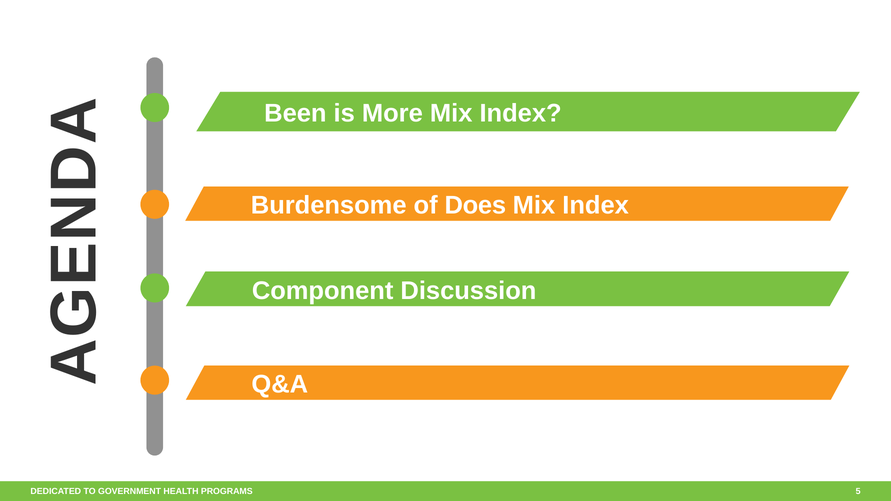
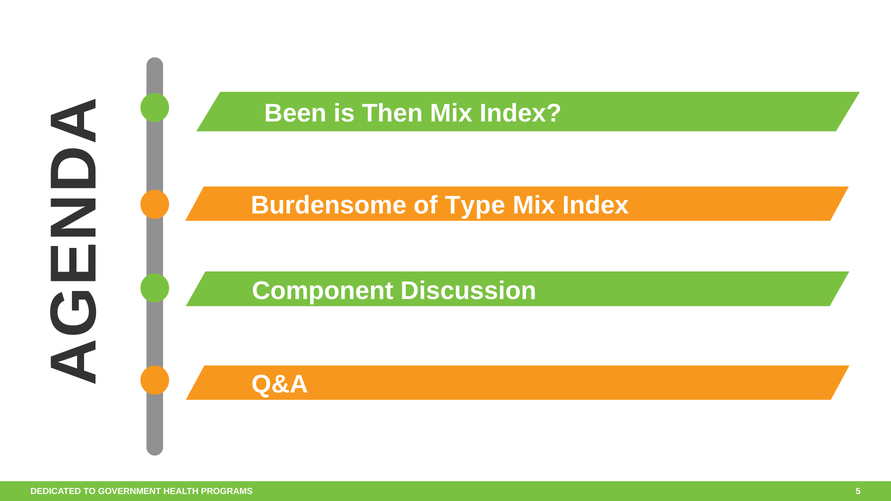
More: More -> Then (392, 113)
Does: Does -> Type (475, 206)
